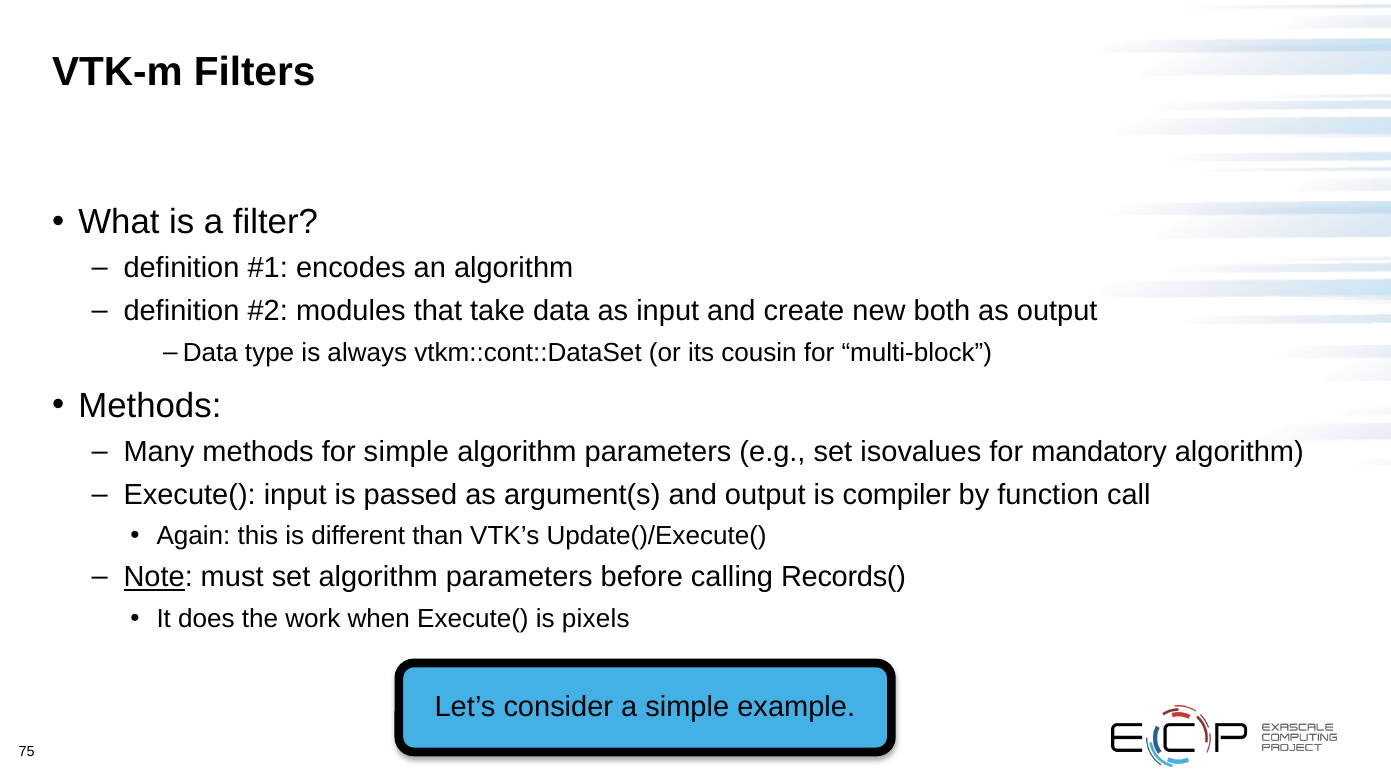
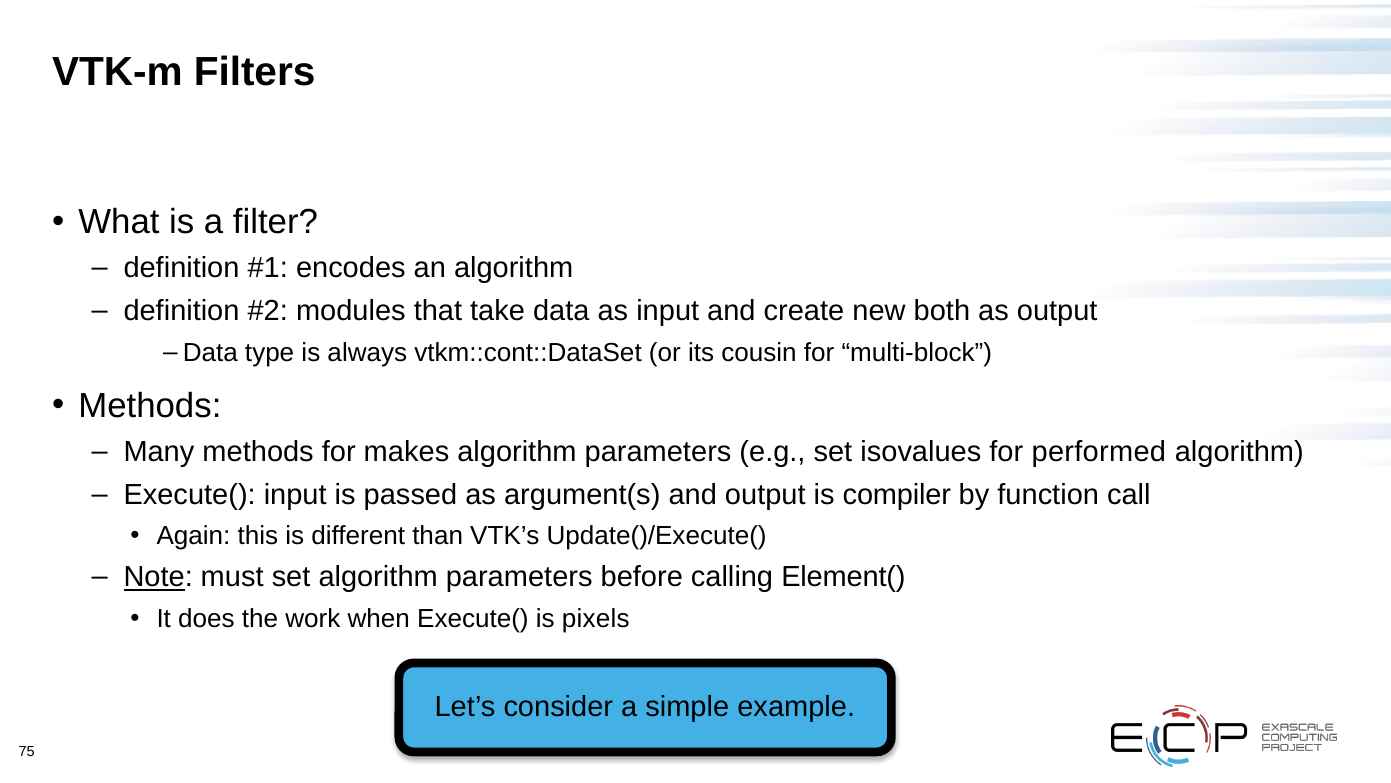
for simple: simple -> makes (406, 452)
mandatory: mandatory -> performed (1099, 452)
Records(: Records( -> Element( (843, 577)
